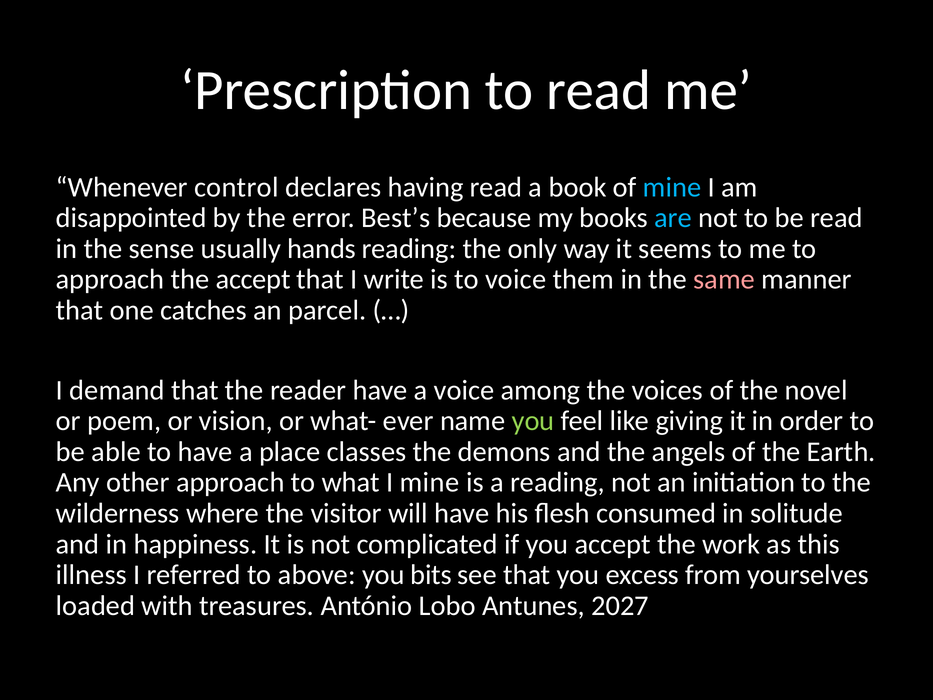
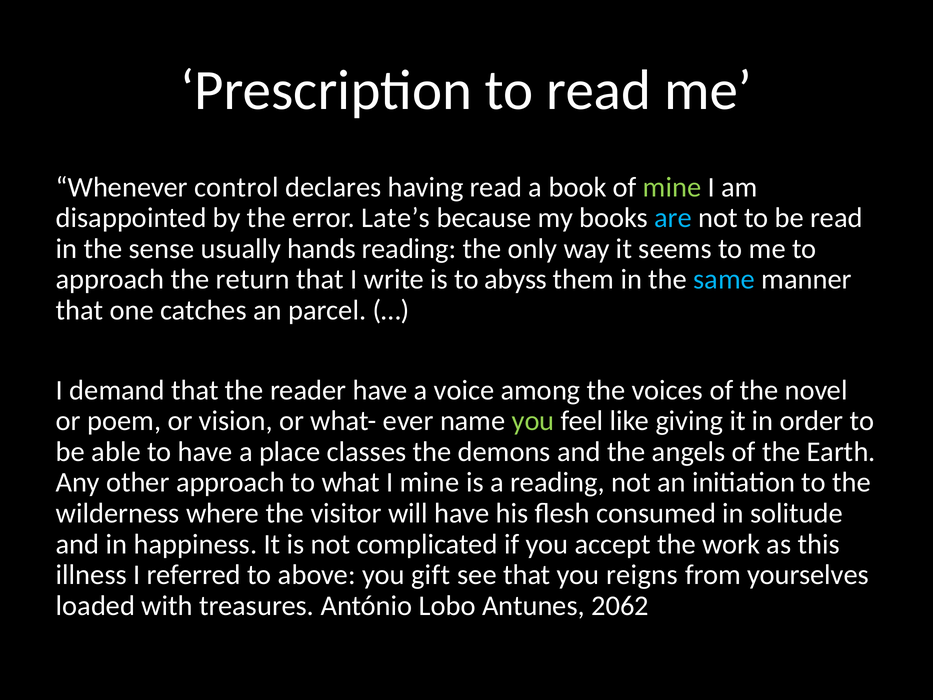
mine colour: light blue -> light green (672, 187)
Best’s: Best’s -> Late’s (396, 218)
the accept: accept -> return (253, 279)
to voice: voice -> abyss (516, 279)
same colour: pink -> light blue (724, 279)
bits: bits -> gift (431, 575)
excess: excess -> reigns (642, 575)
2027: 2027 -> 2062 (620, 606)
